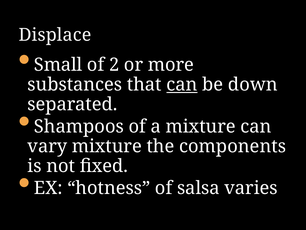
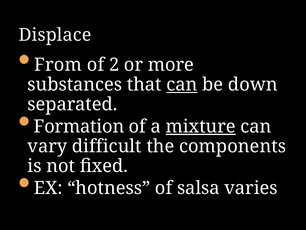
Small: Small -> From (58, 65)
Shampoos: Shampoos -> Formation (79, 126)
mixture underline: none -> present (201, 126)
vary mixture: mixture -> difficult (107, 146)
